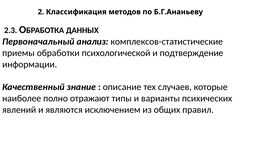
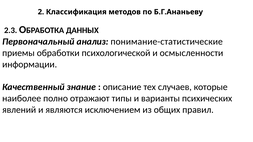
комплексов-статистические: комплексов-статистические -> понимание-статистические (167, 42)
подтверждение: подтверждение -> осмысленности (191, 53)
